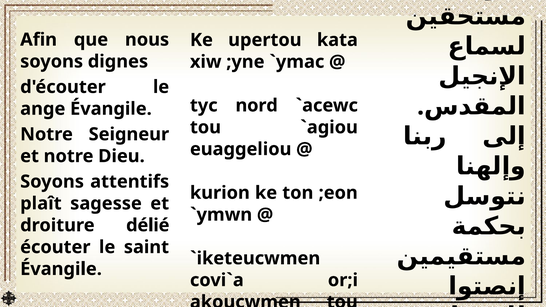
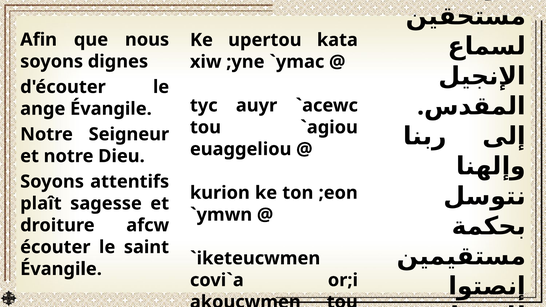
nord: nord -> auyr (257, 105)
délié: délié -> afcw (148, 225)
